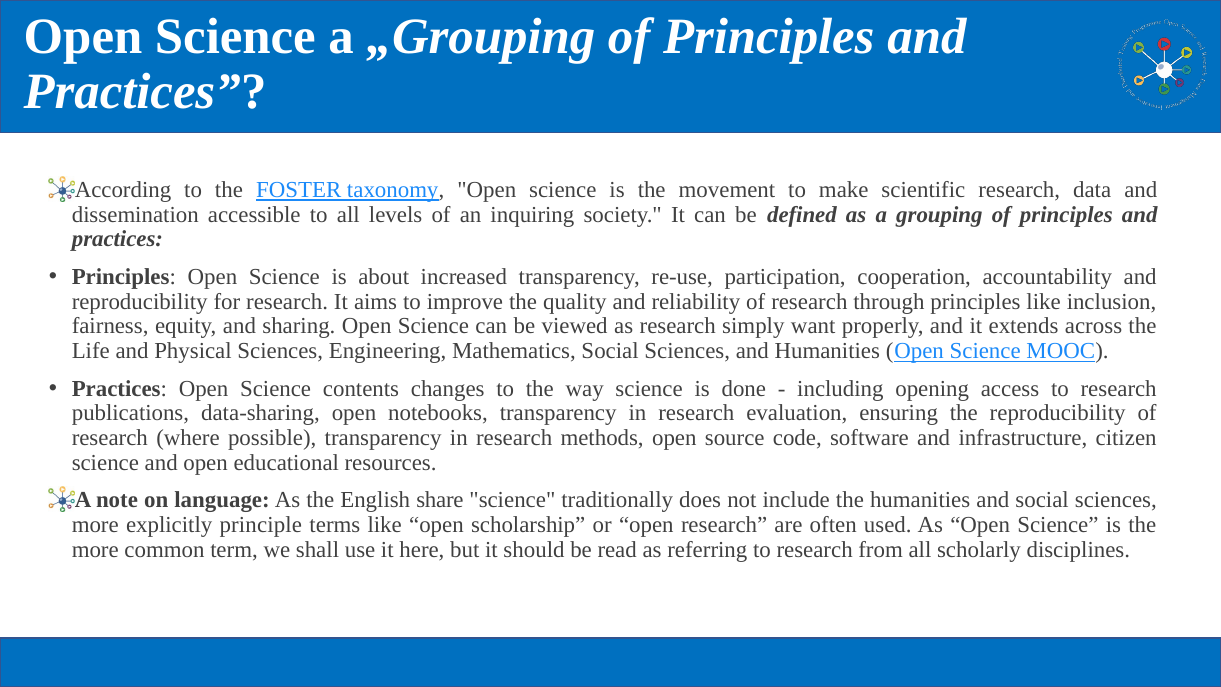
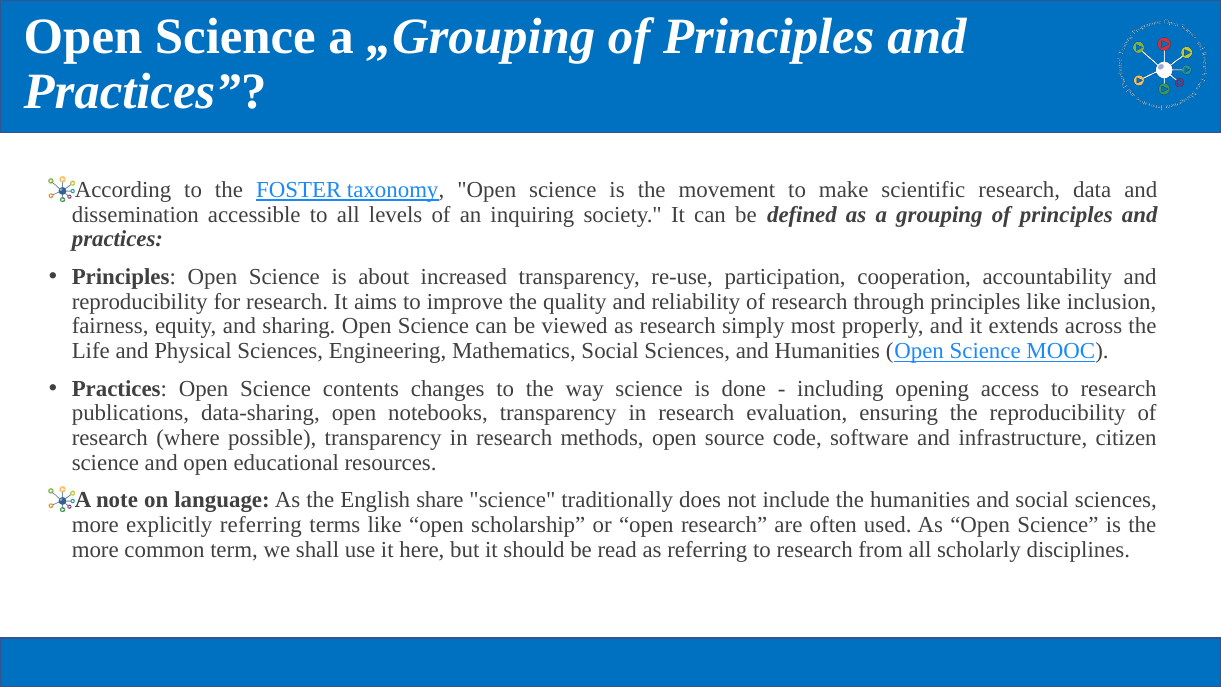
want: want -> most (813, 326)
explicitly principle: principle -> referring (261, 525)
